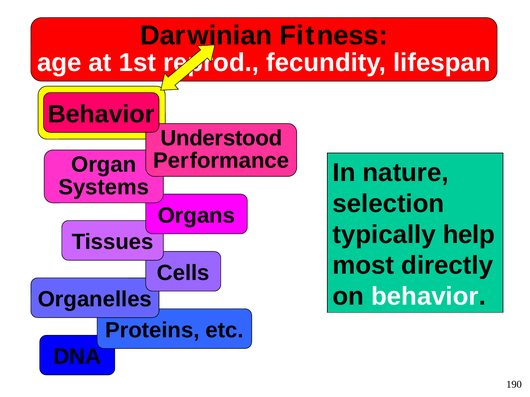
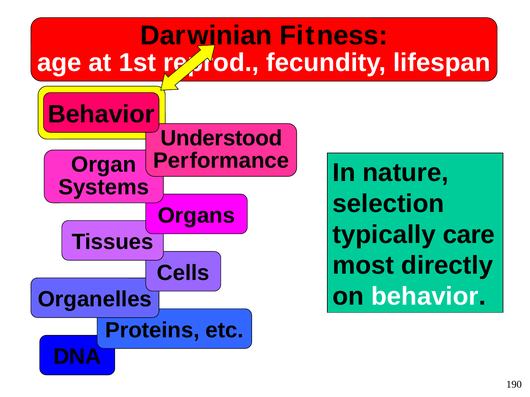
help: help -> care (469, 235)
